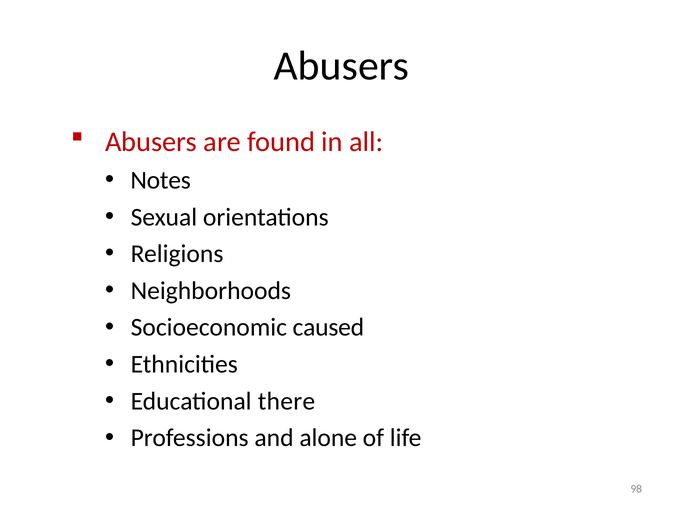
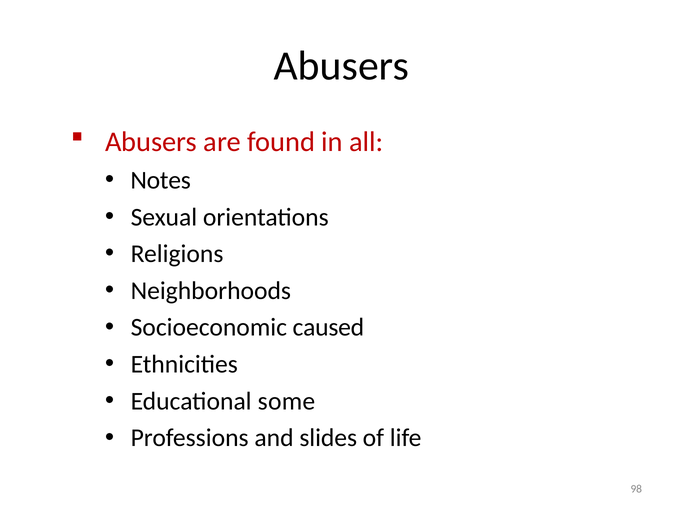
there: there -> some (286, 401)
alone: alone -> slides (328, 438)
